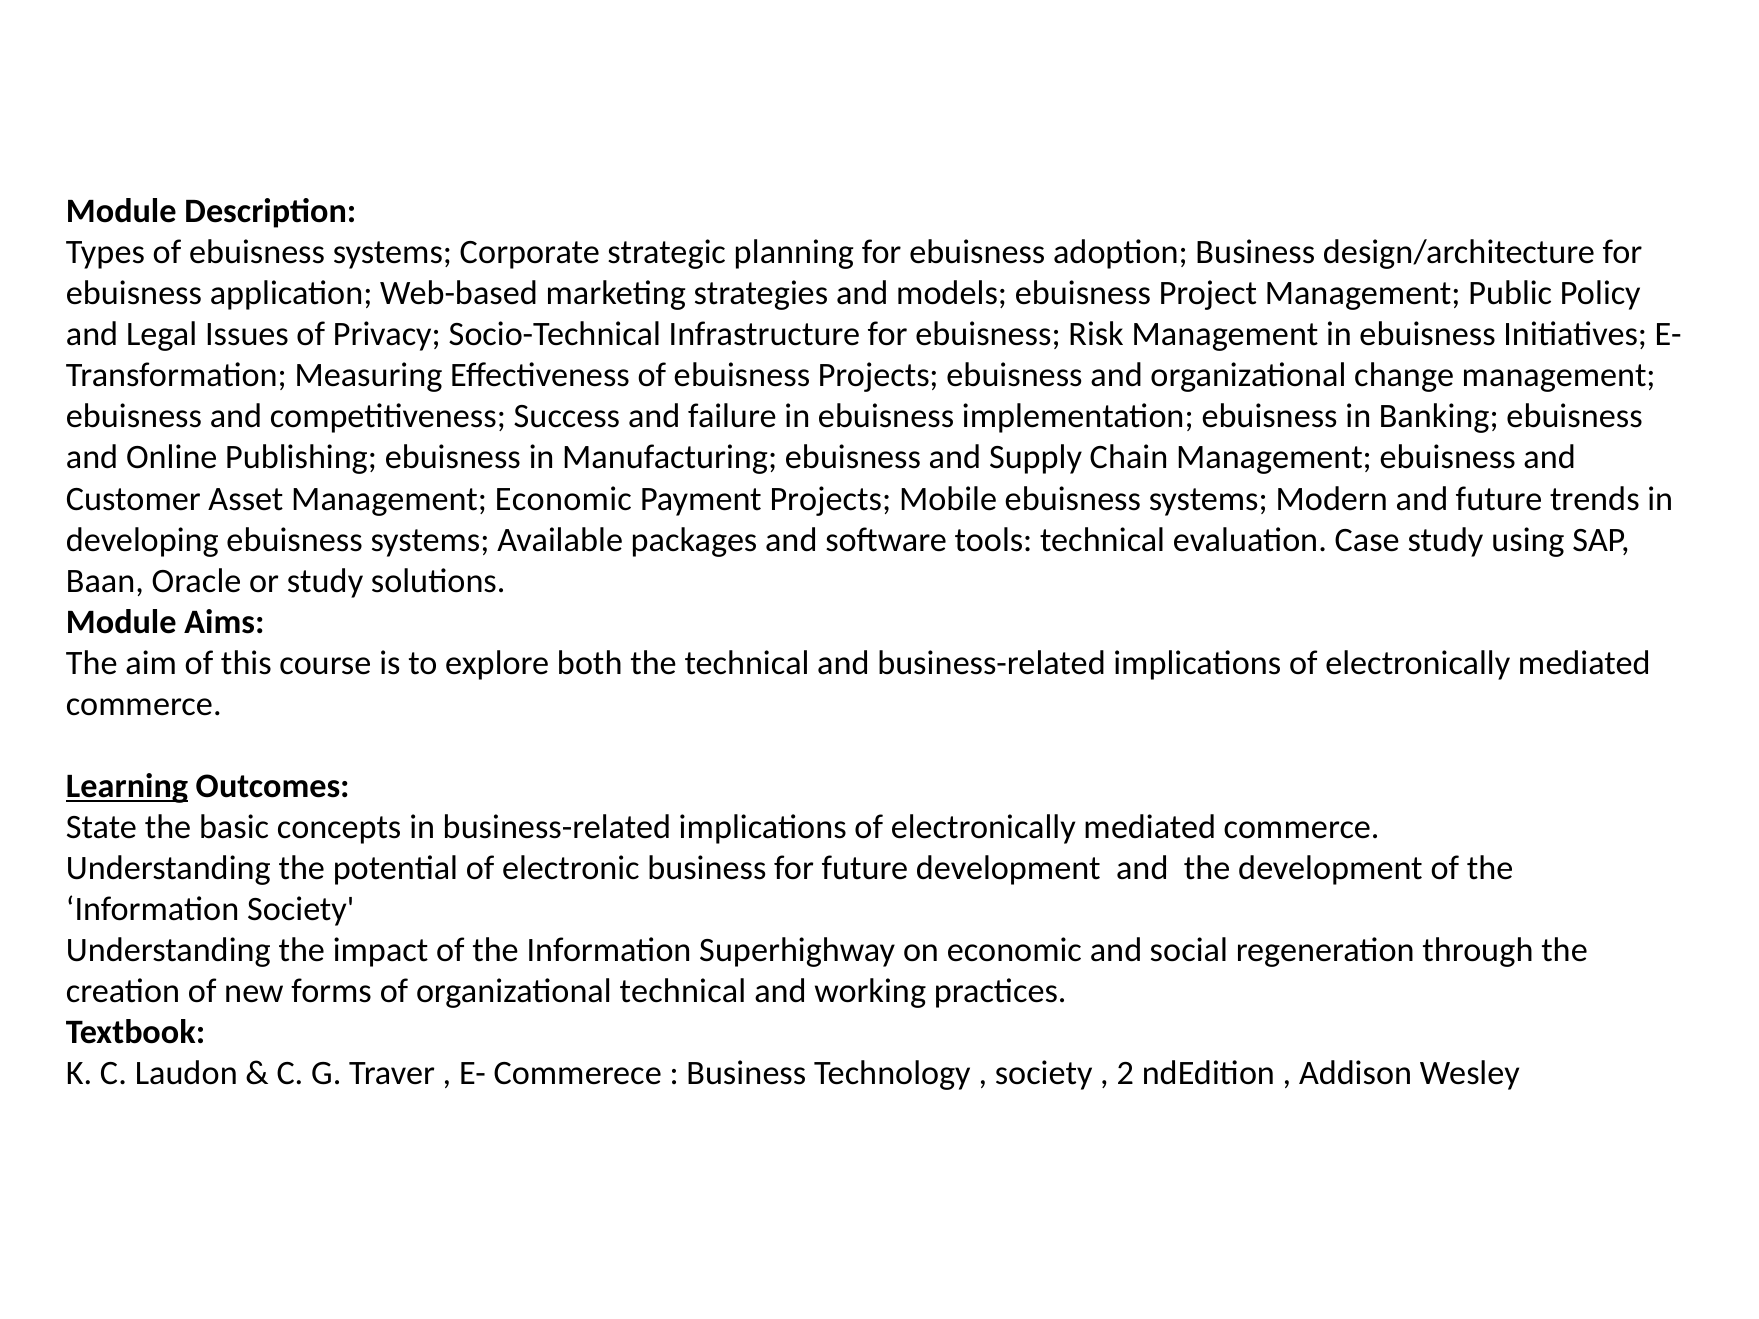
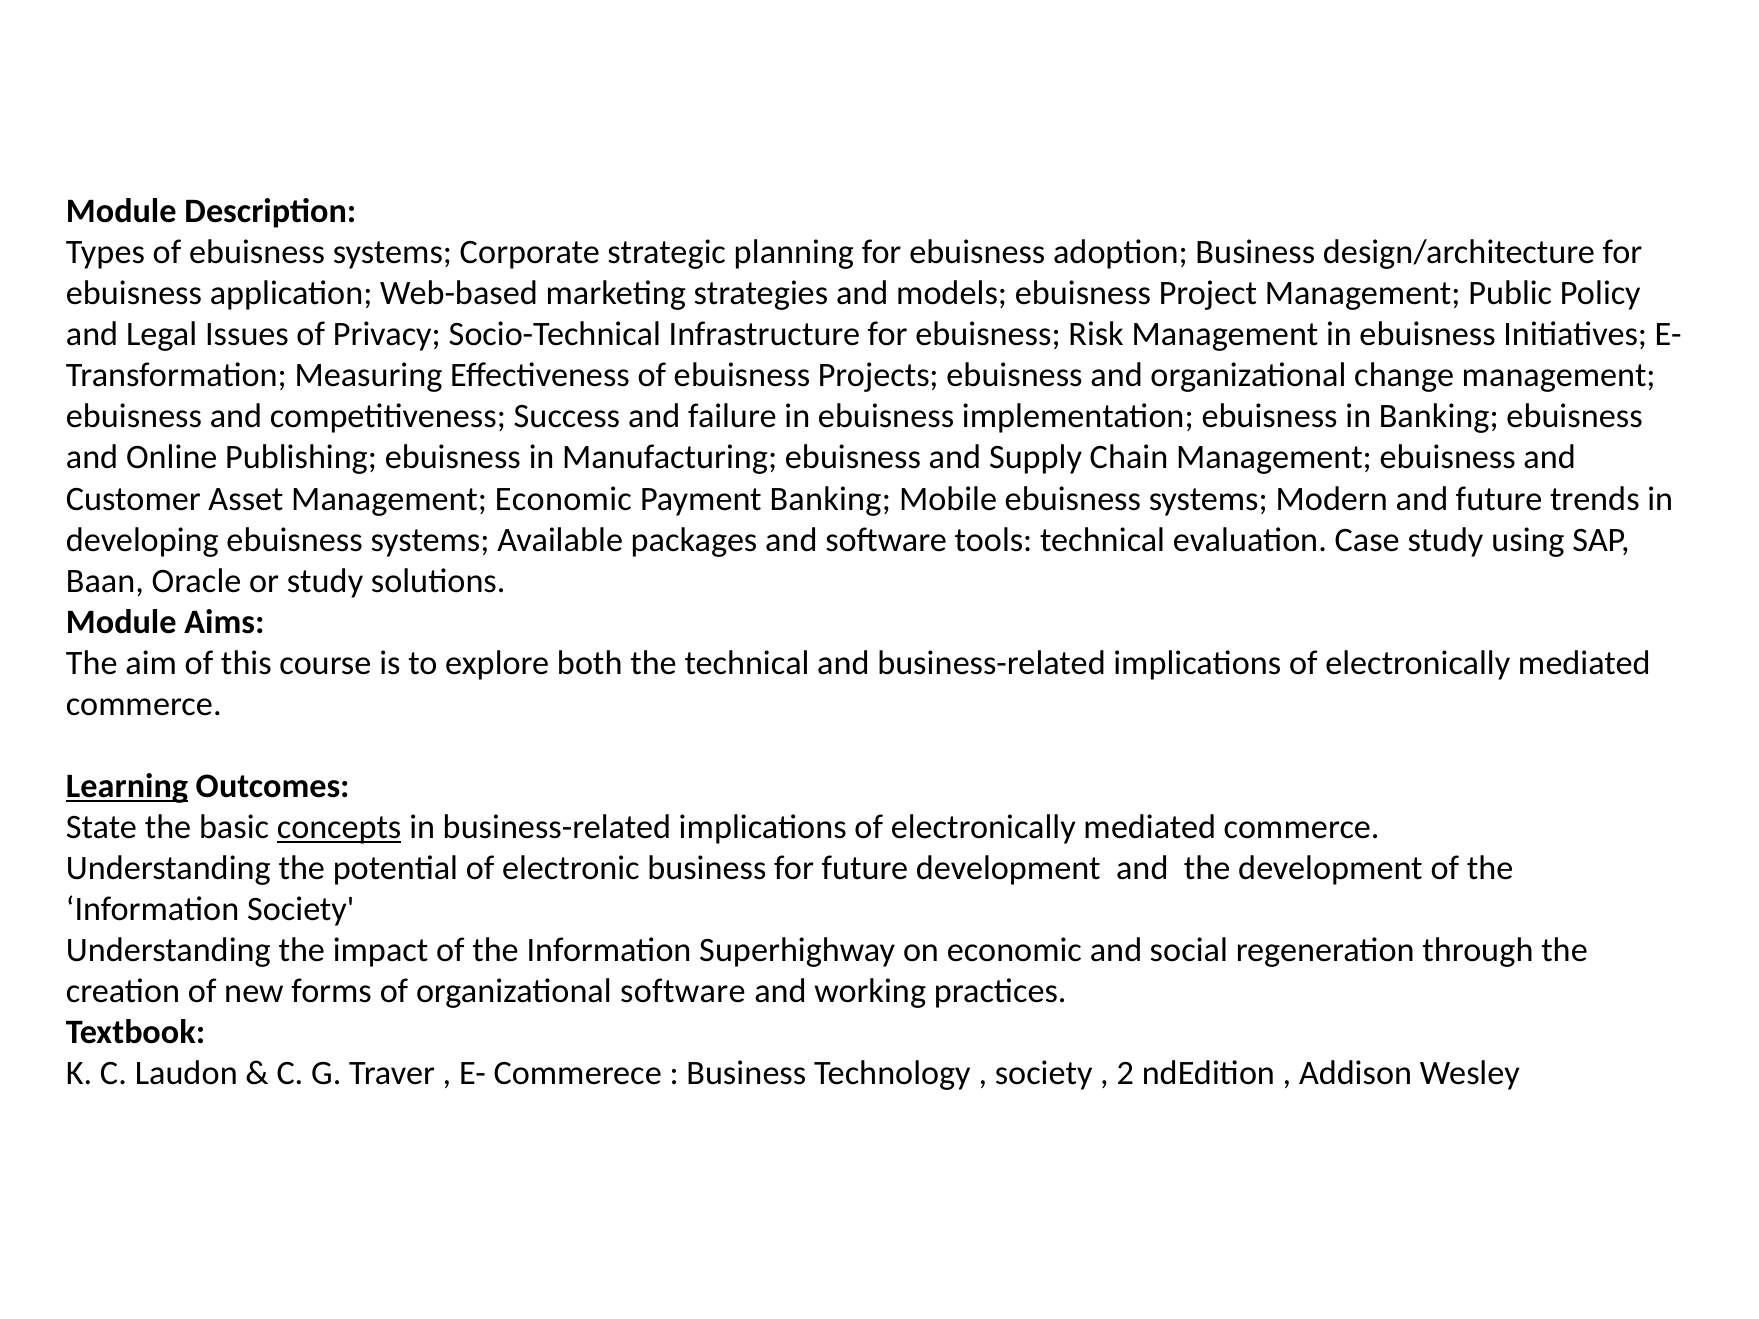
Payment Projects: Projects -> Banking (830, 499)
concepts underline: none -> present (339, 827)
organizational technical: technical -> software (683, 992)
